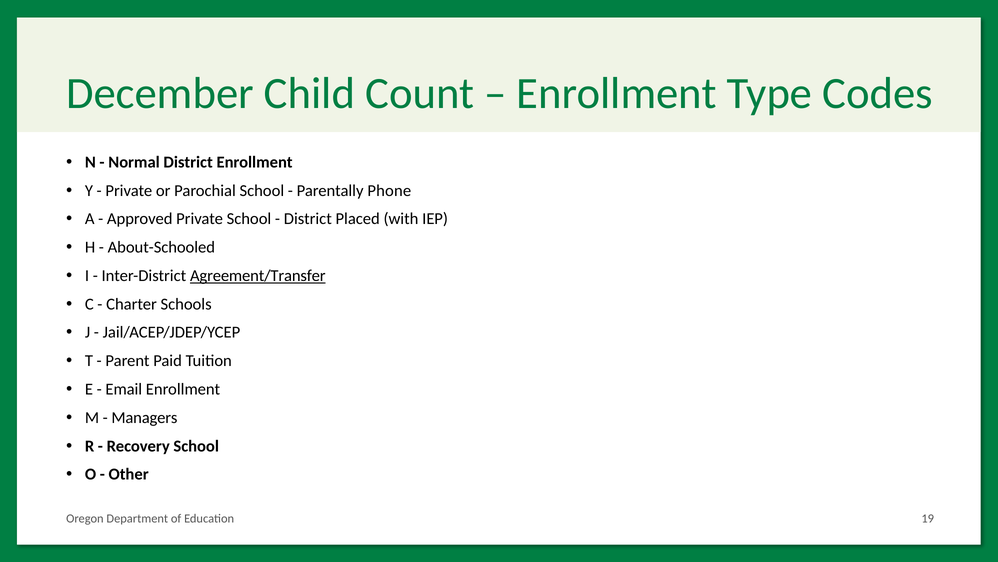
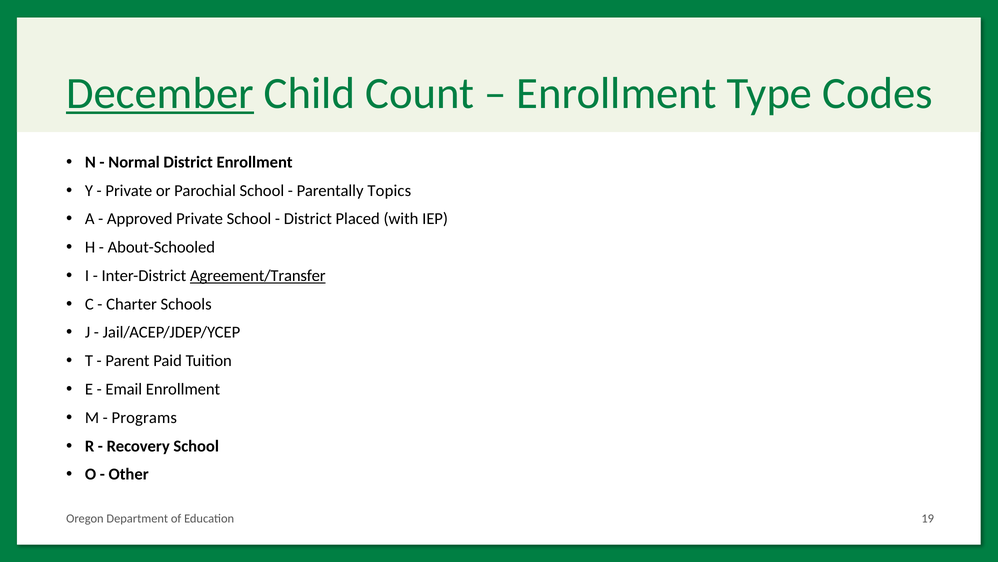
December underline: none -> present (160, 93)
Phone: Phone -> Topics (389, 190)
Managers: Managers -> Programs (144, 417)
